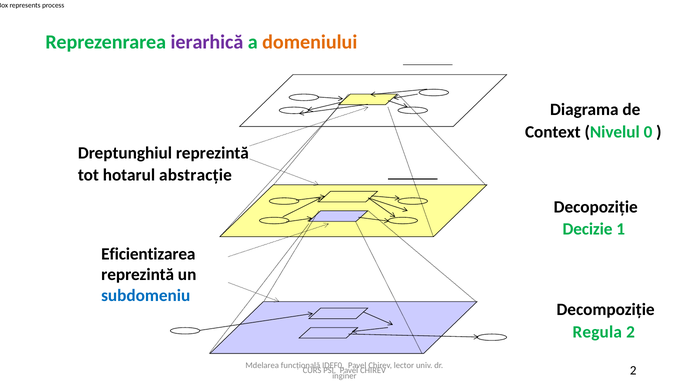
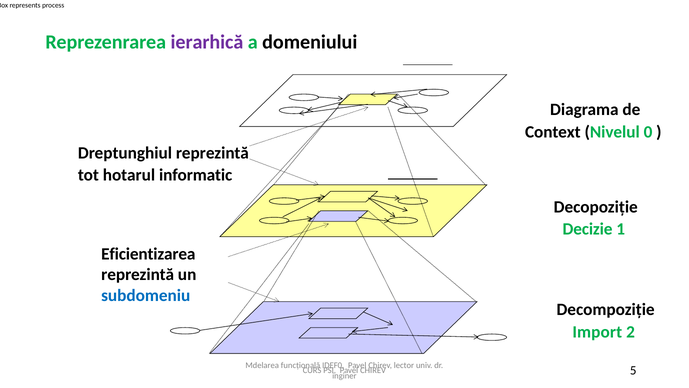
domeniului colour: orange -> black (310, 42)
abstracție: abstracție -> informatic (196, 175)
Regula: Regula -> Import (597, 331)
CHIREV 2: 2 -> 5 (633, 370)
